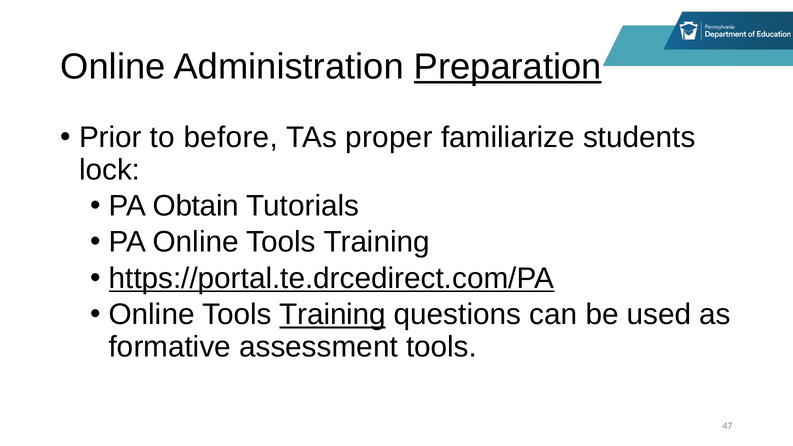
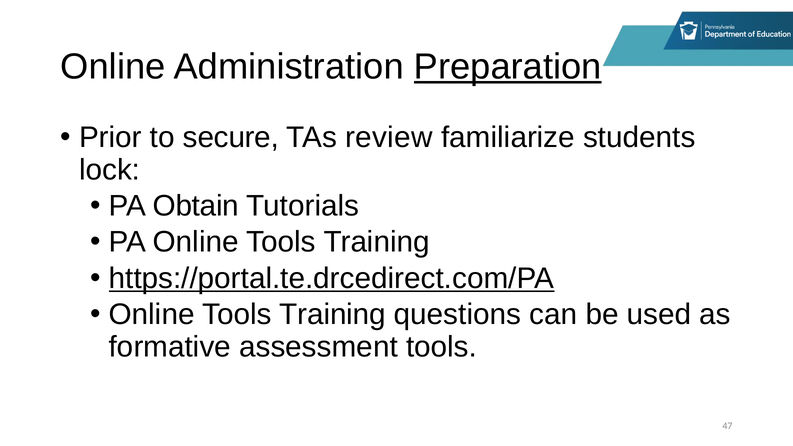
before: before -> secure (231, 138)
proper: proper -> review (389, 138)
Training underline: present -> none (333, 315)
